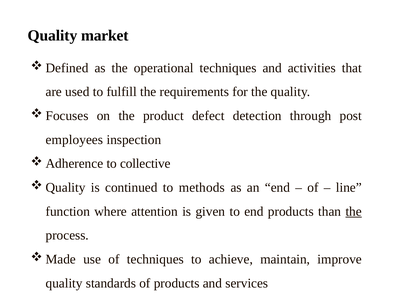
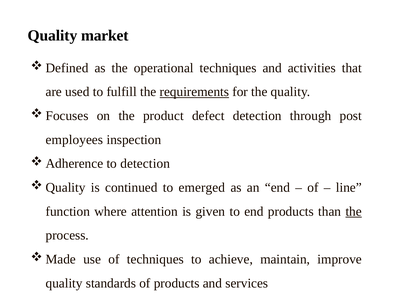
requirements underline: none -> present (194, 92)
to collective: collective -> detection (145, 164)
methods: methods -> emerged (202, 188)
